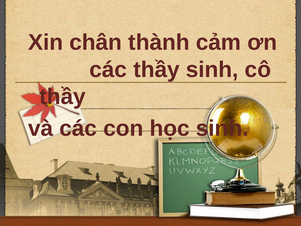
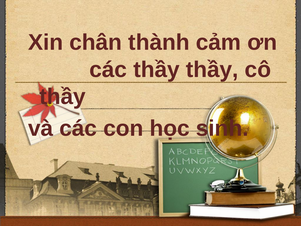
thầy sinh: sinh -> thầy (212, 70)
